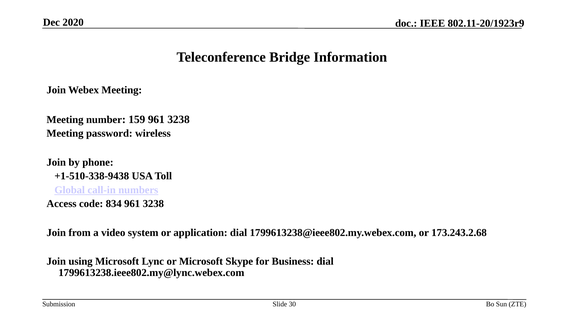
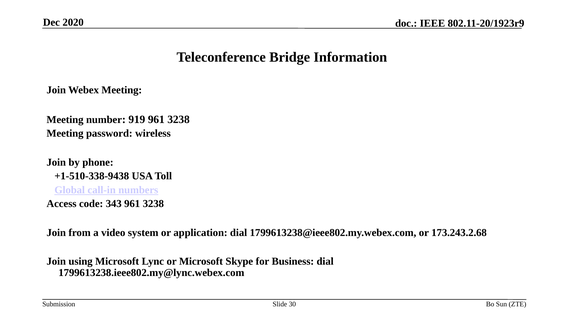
159: 159 -> 919 (137, 120)
834: 834 -> 343 (114, 204)
